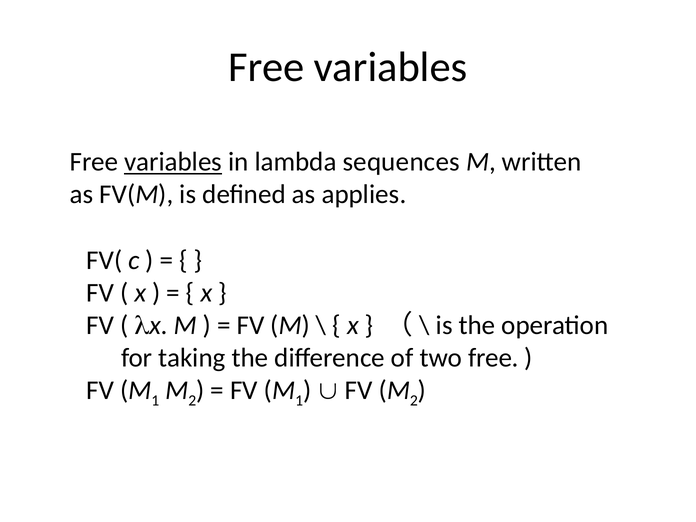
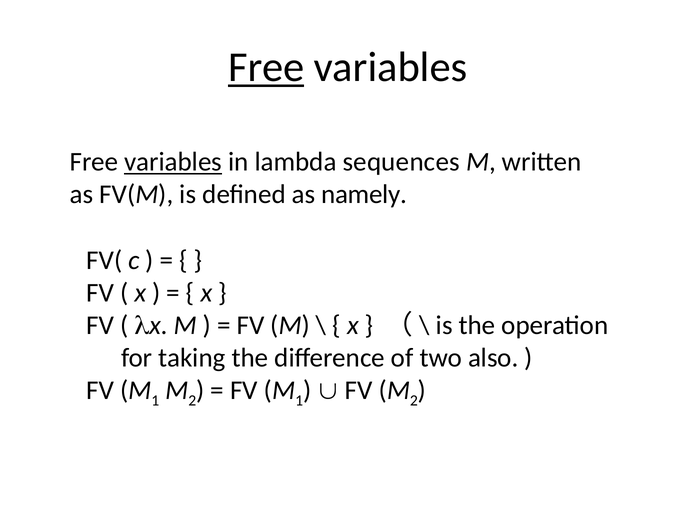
Free underline: none -> present (266, 67)
applies: applies -> namely (364, 194)
two free: free -> also (493, 358)
